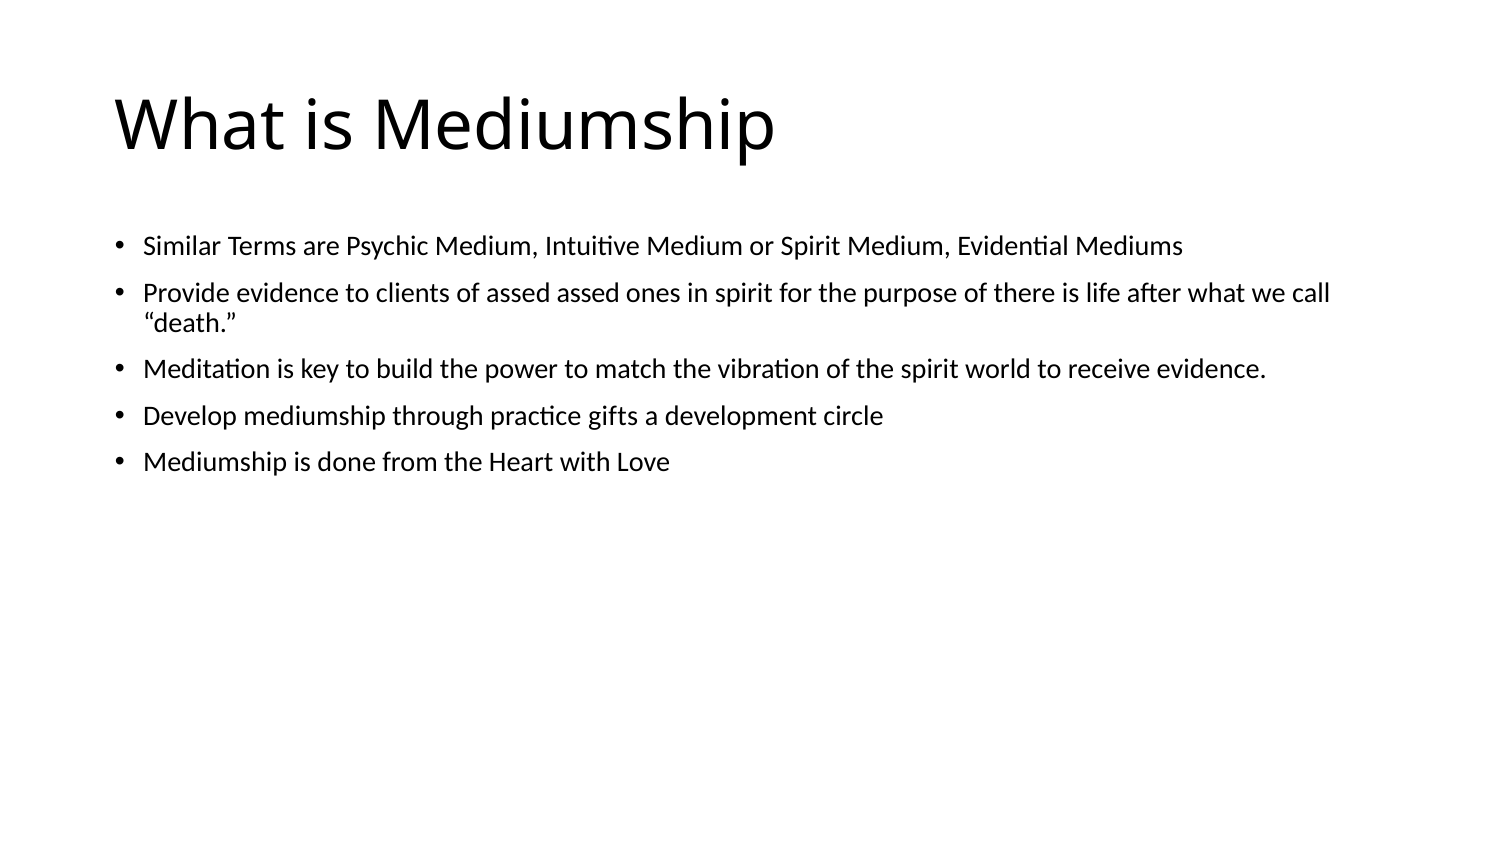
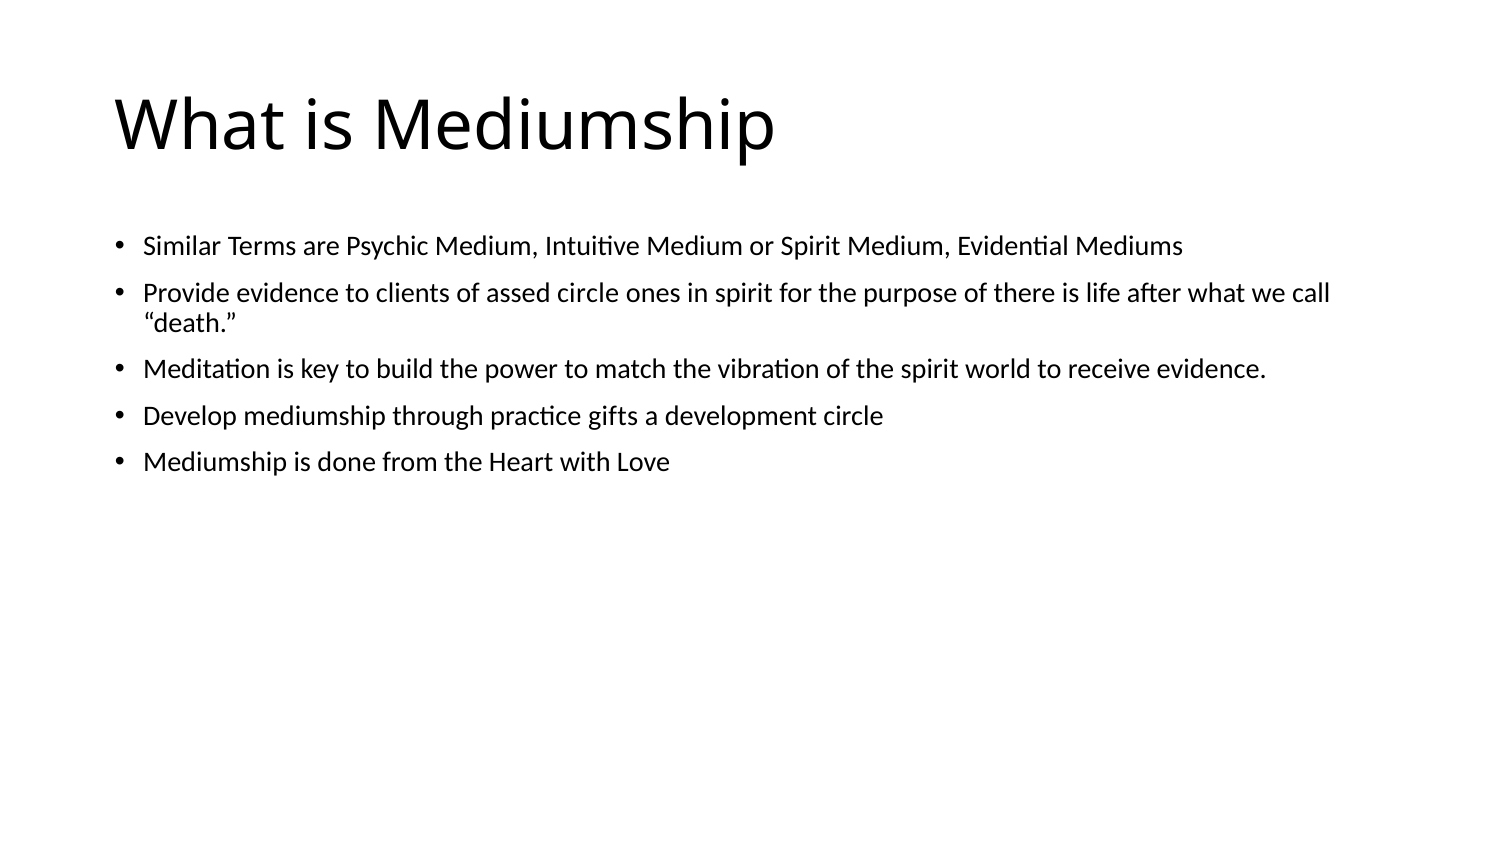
assed assed: assed -> circle (588, 293)
